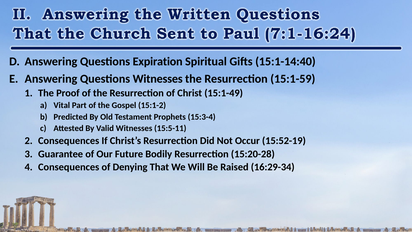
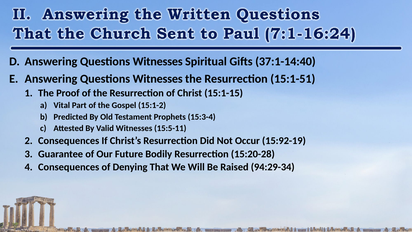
Expiration: Expiration -> Witnesses (158, 62)
15:1-14:40: 15:1-14:40 -> 37:1-14:40 (285, 62)
15:1-59: 15:1-59 -> 15:1-51 (293, 79)
15:1-49: 15:1-49 -> 15:1-15 (224, 93)
15:52-19: 15:52-19 -> 15:92-19 (284, 141)
16:29-34: 16:29-34 -> 94:29-34 (273, 167)
